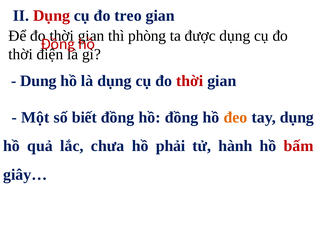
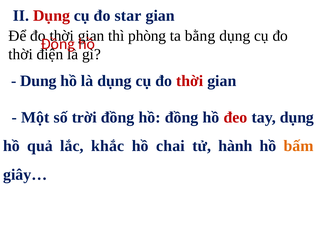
treo: treo -> star (128, 16)
được: được -> bằng (200, 36)
biết: biết -> trời (84, 117)
đeo colour: orange -> red (236, 117)
chưa: chưa -> khắc (108, 146)
phải: phải -> chai (170, 146)
bấm colour: red -> orange (299, 146)
